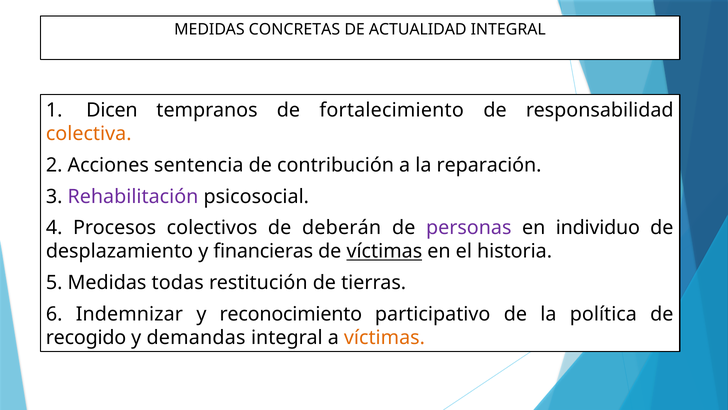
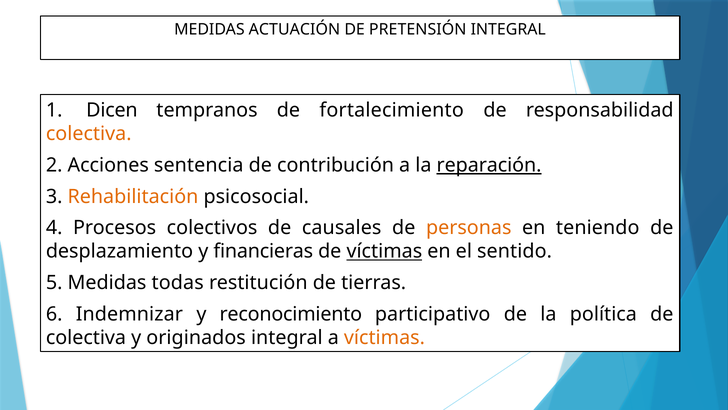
CONCRETAS: CONCRETAS -> ACTUACIÓN (294, 29)
ACTUALIDAD: ACTUALIDAD -> PRETENSIÓN (418, 29)
reparación underline: none -> present (489, 165)
Rehabilitación colour: purple -> orange (133, 196)
deberán: deberán -> causales (342, 227)
personas colour: purple -> orange (469, 227)
individuo: individuo -> teniendo (598, 227)
historia: historia -> sentido (515, 251)
recogido: recogido -> colectiva (86, 337)
demandas: demandas -> originados (196, 337)
